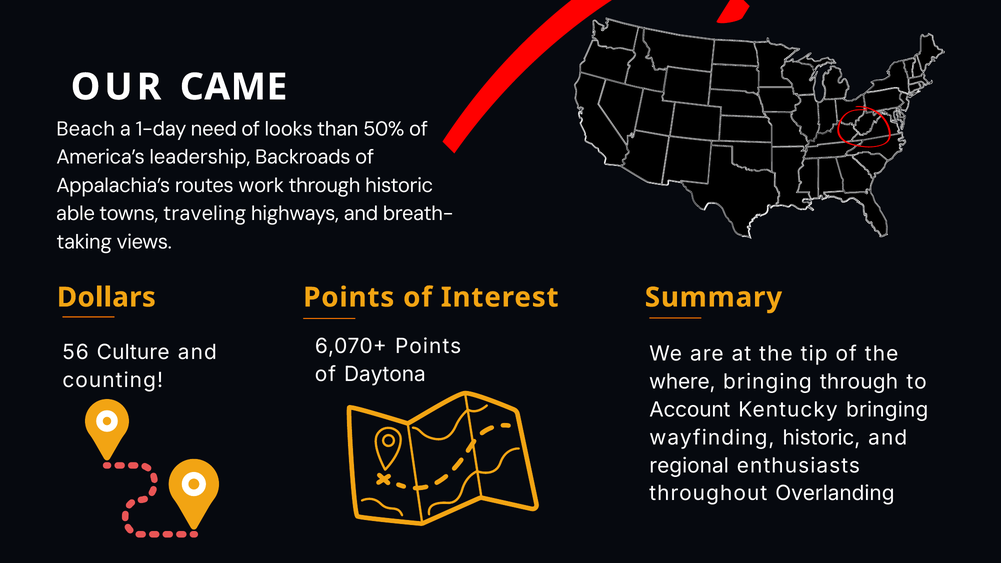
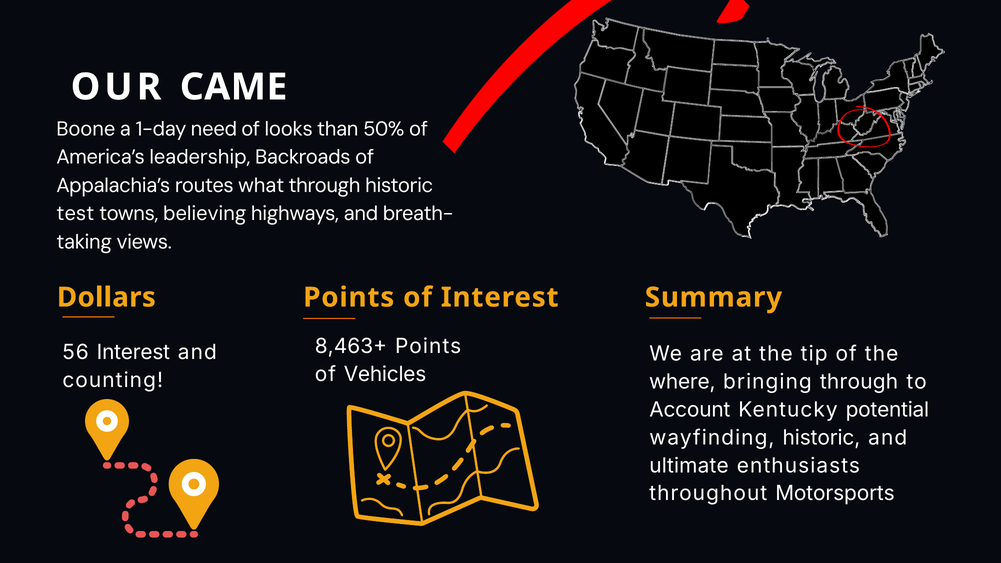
Beach: Beach -> Boone (86, 129)
work: work -> what (261, 186)
able: able -> test (75, 214)
traveling: traveling -> believing (205, 214)
6,070+: 6,070+ -> 8,463+ (351, 347)
56 Culture: Culture -> Interest (133, 352)
Daytona: Daytona -> Vehicles (385, 374)
Kentucky bringing: bringing -> potential (887, 410)
regional: regional -> ultimate (689, 466)
Overlanding: Overlanding -> Motorsports (835, 494)
